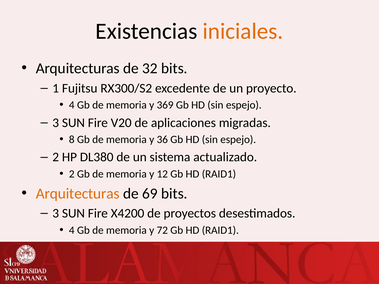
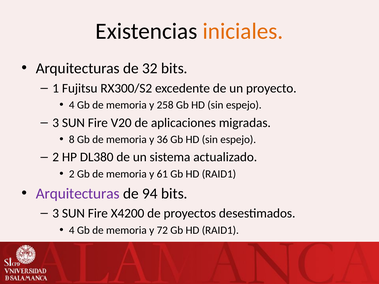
369: 369 -> 258 (165, 105)
12: 12 -> 61 (162, 174)
Arquitecturas colour: orange -> purple (78, 194)
69: 69 -> 94 (150, 194)
